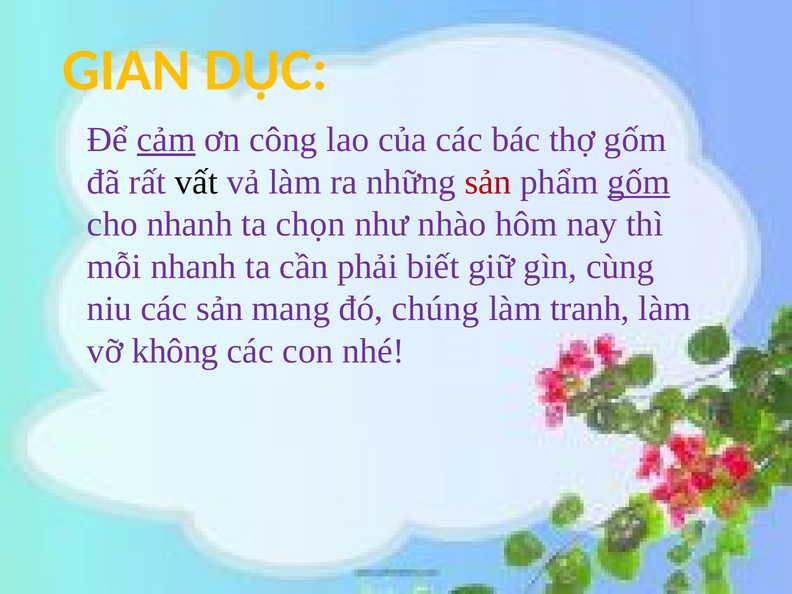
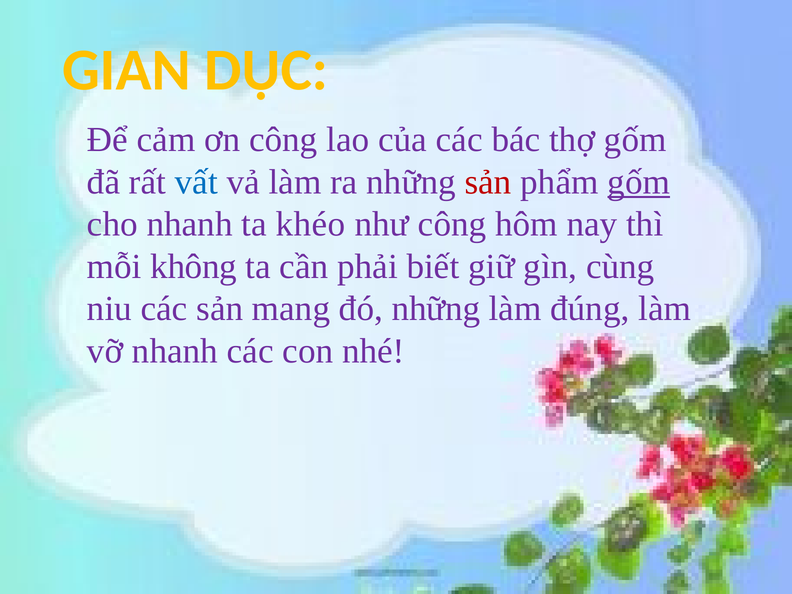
cảm underline: present -> none (166, 140)
vất colour: black -> blue (196, 182)
chọn: chọn -> khéo (311, 224)
như nhào: nhào -> công (452, 224)
mỗi nhanh: nhanh -> không (194, 266)
đó chúng: chúng -> những (436, 309)
tranh: tranh -> đúng (590, 309)
vỡ không: không -> nhanh (175, 351)
